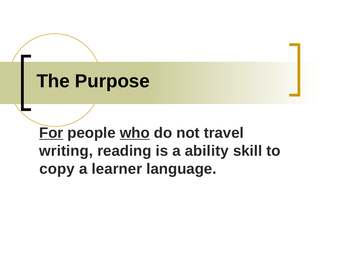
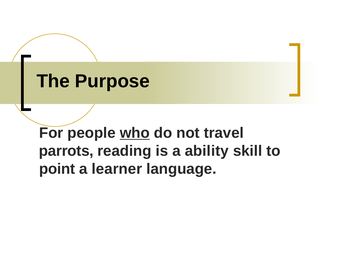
For underline: present -> none (51, 133)
writing: writing -> parrots (66, 151)
copy: copy -> point (57, 169)
